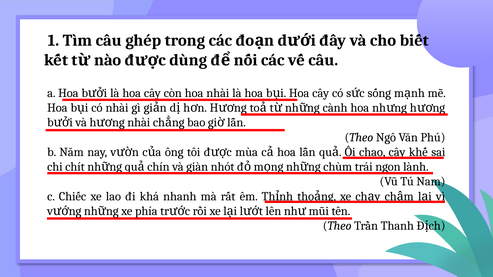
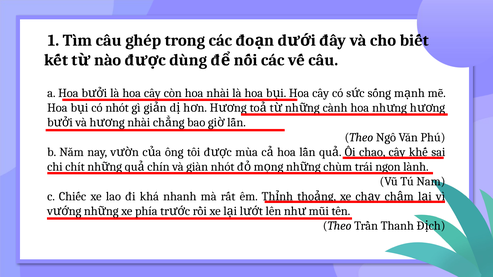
có nhài: nhài -> nhót (117, 108)
